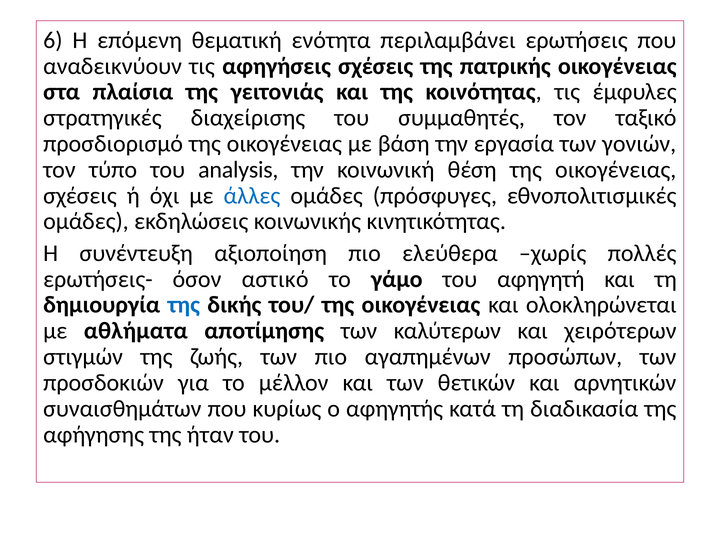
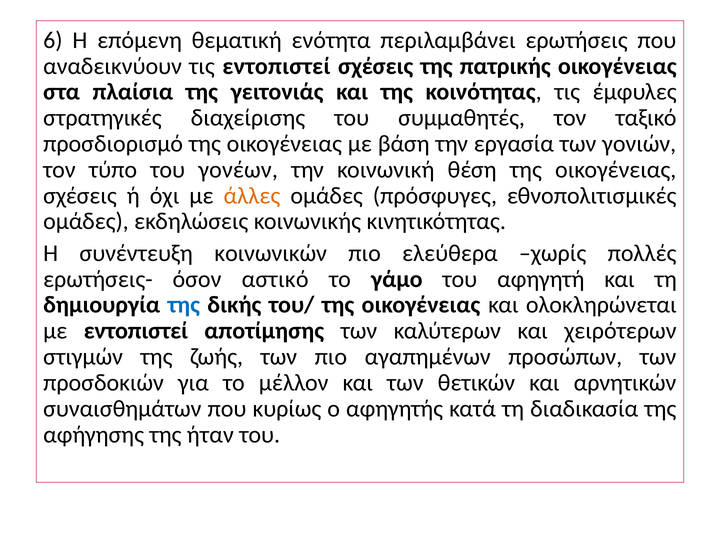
τις αφηγήσεις: αφηγήσεις -> εντοπιστεί (276, 66)
analysis: analysis -> γονέων (238, 170)
άλλες colour: blue -> orange (252, 196)
αξιοποίηση: αξιοποίηση -> κοινωνικών (271, 253)
με αθλήματα: αθλήματα -> εντοπιστεί (136, 331)
